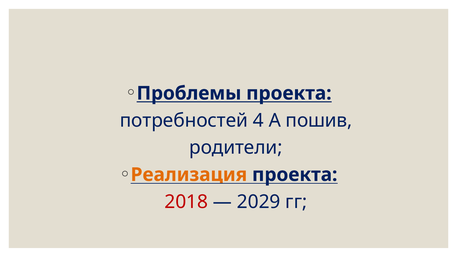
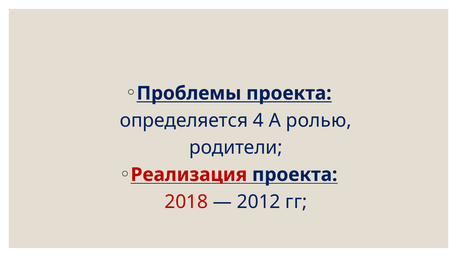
потребностей: потребностей -> определяется (184, 120)
пошив: пошив -> ролью (319, 120)
Реализация colour: orange -> red (189, 175)
2029: 2029 -> 2012 (259, 202)
